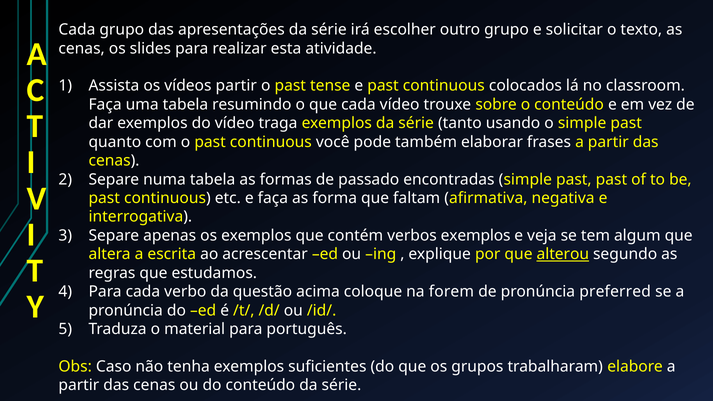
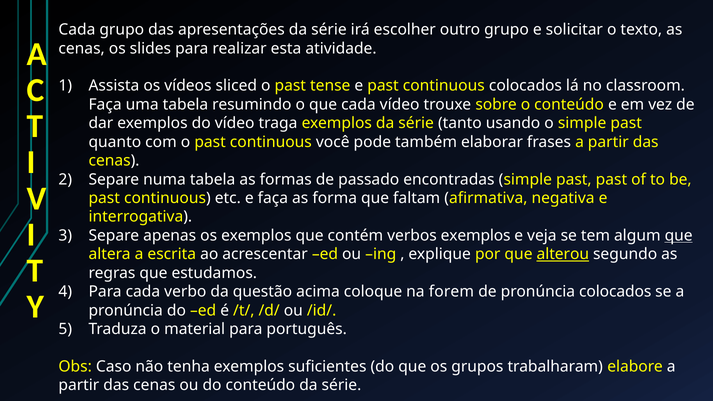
vídeos partir: partir -> sliced (236, 86)
que underline: none -> present (679, 236)
pronúncia preferred: preferred -> colocados (615, 292)
